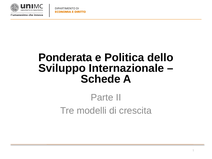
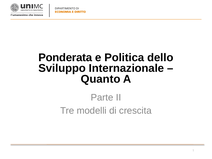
Schede: Schede -> Quanto (101, 79)
